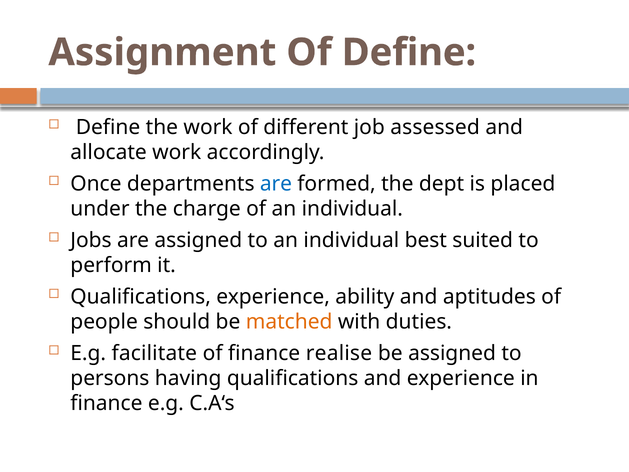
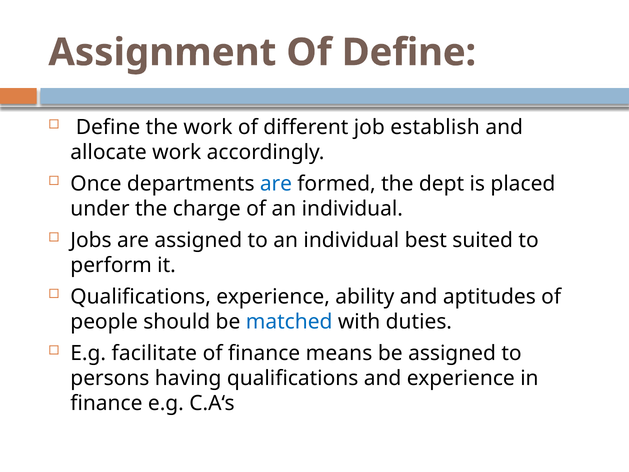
assessed: assessed -> establish (435, 127)
matched colour: orange -> blue (289, 322)
realise: realise -> means (339, 353)
